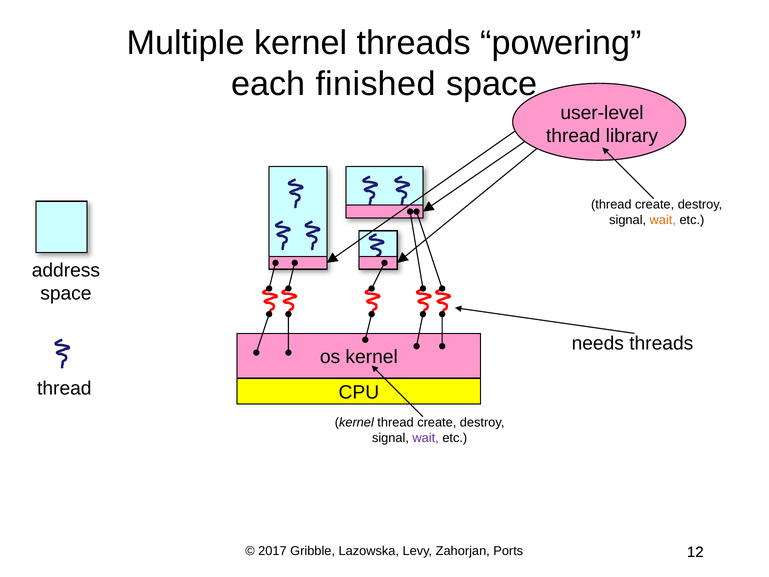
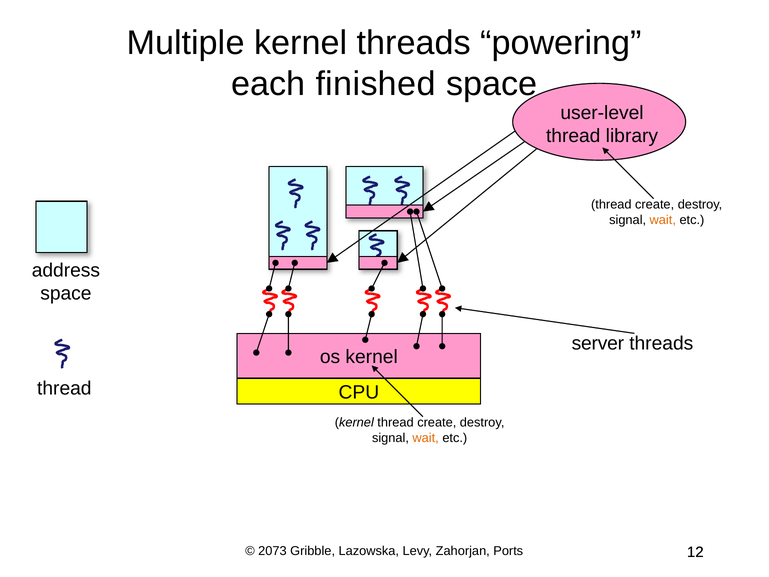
needs: needs -> server (598, 343)
wait colour: purple -> orange (426, 438)
2017: 2017 -> 2073 (272, 551)
